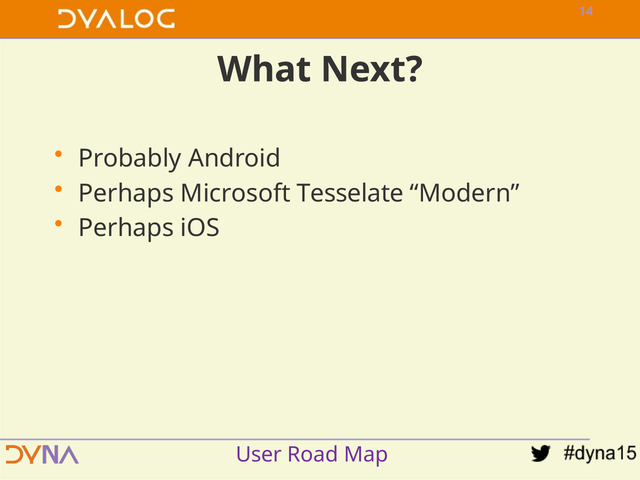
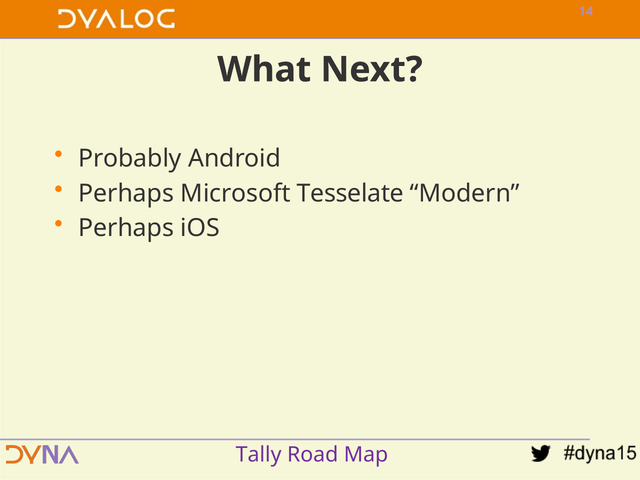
User: User -> Tally (259, 455)
